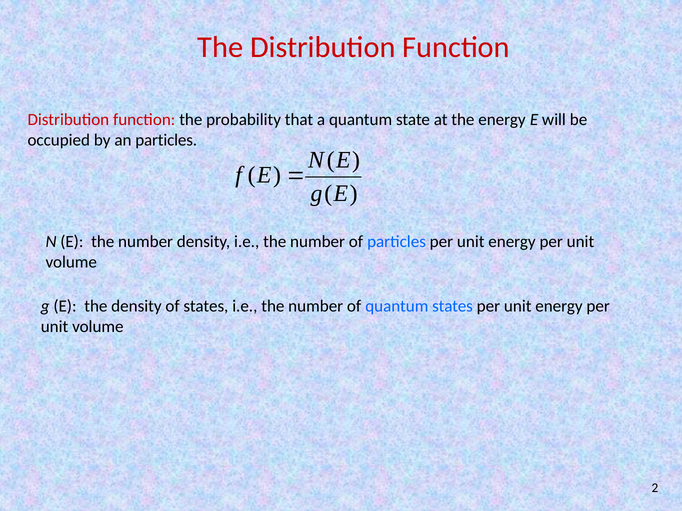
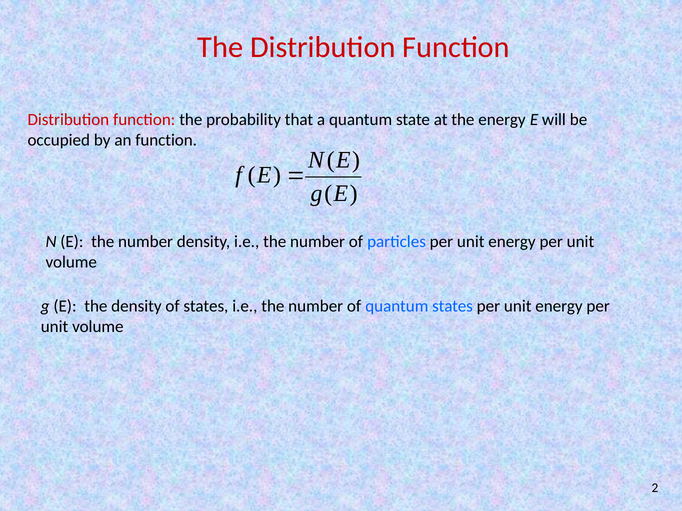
an particles: particles -> function (166, 140)
